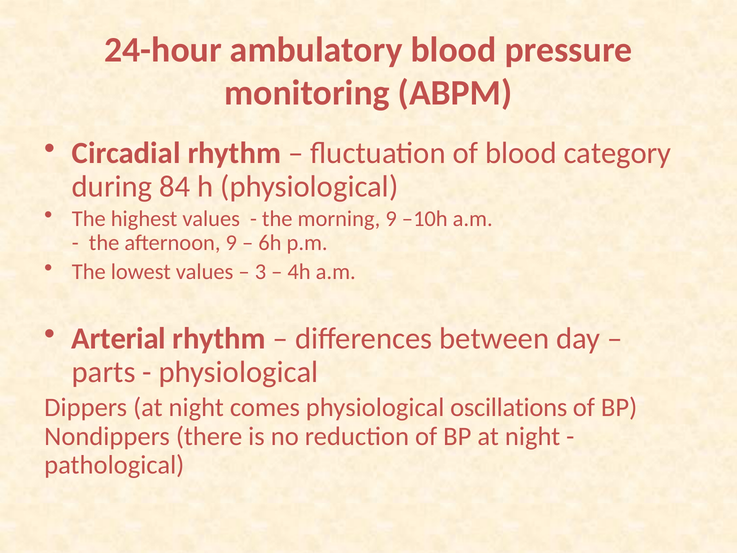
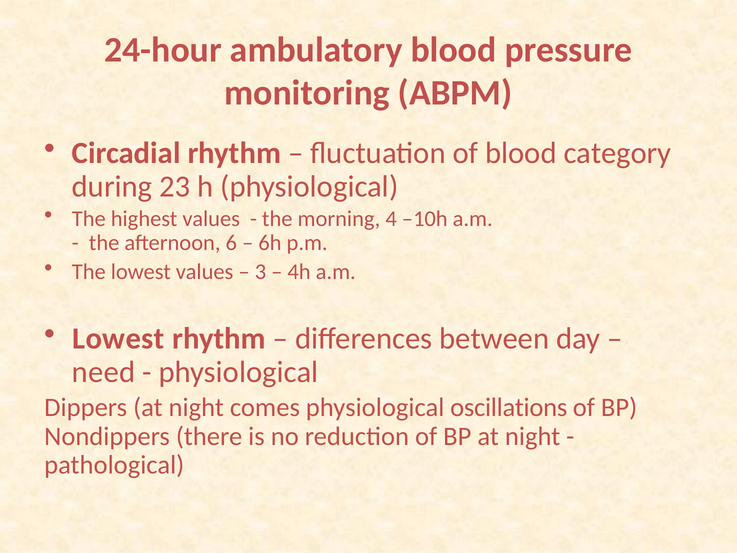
84: 84 -> 23 (175, 186)
morning 9: 9 -> 4 (391, 218)
afternoon 9: 9 -> 6 (231, 243)
Arterial: Arterial -> Lowest (118, 339)
parts: parts -> need (104, 372)
